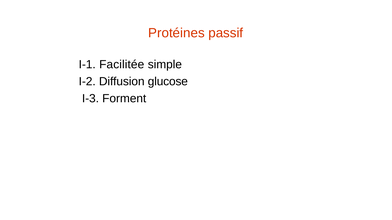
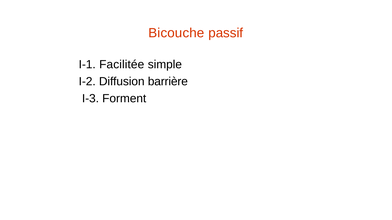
Protéines: Protéines -> Bicouche (176, 33)
glucose: glucose -> barrière (168, 82)
